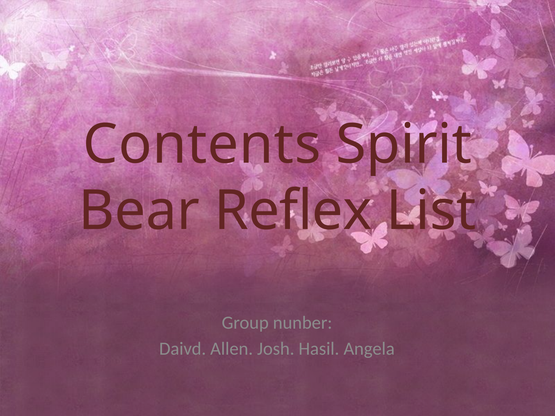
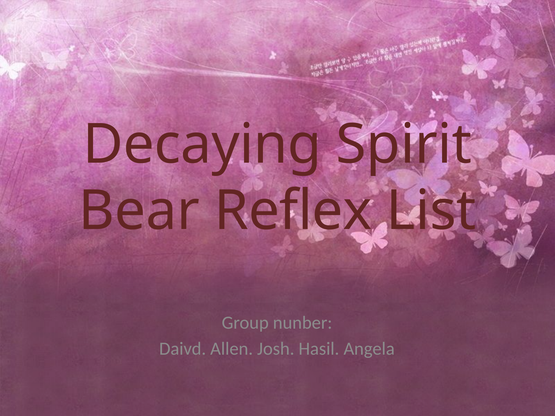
Contents: Contents -> Decaying (202, 144)
